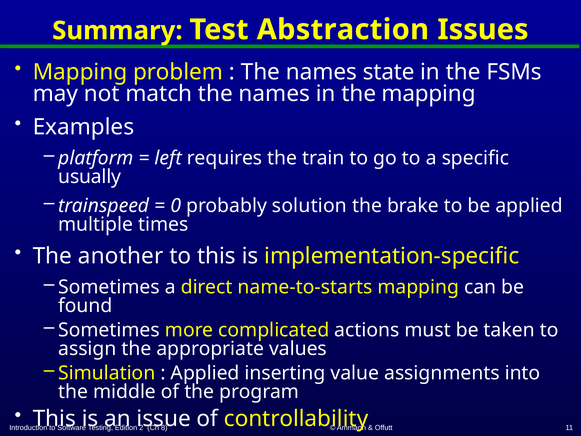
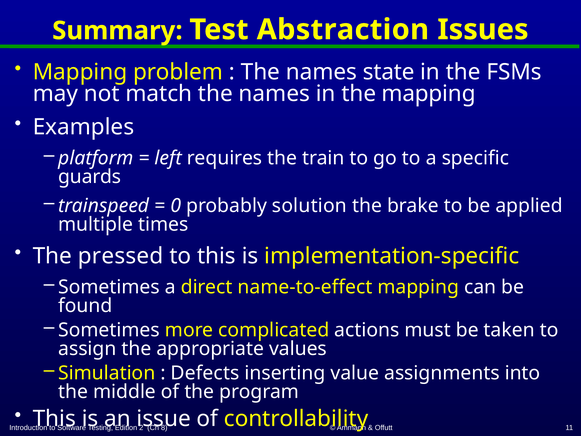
usually: usually -> guards (90, 177)
another: another -> pressed (121, 256)
name-to-starts: name-to-starts -> name-to-effect (305, 287)
Applied: Applied -> Defects (205, 373)
